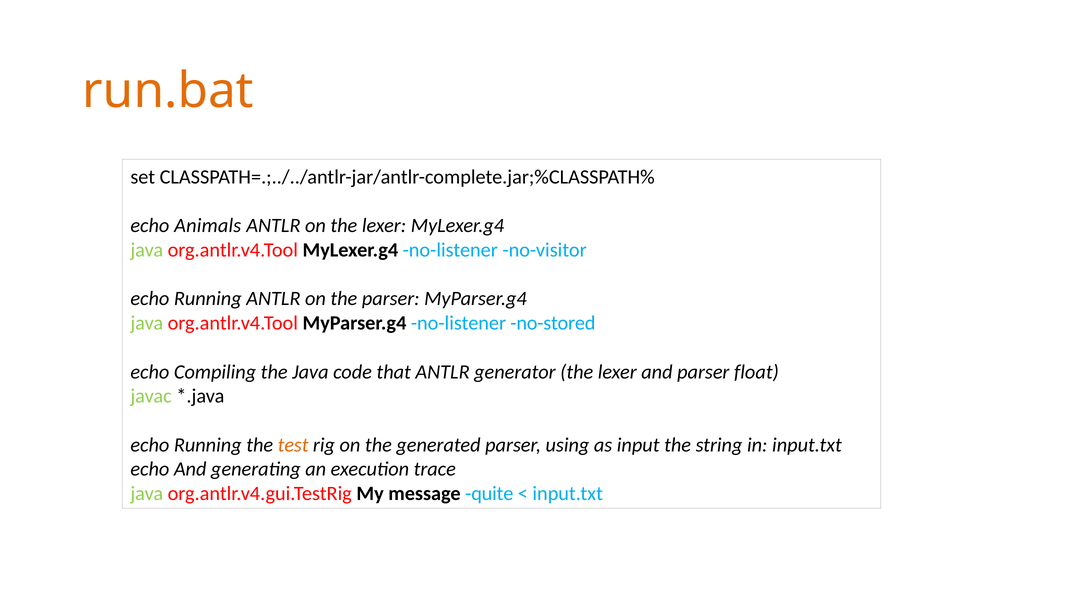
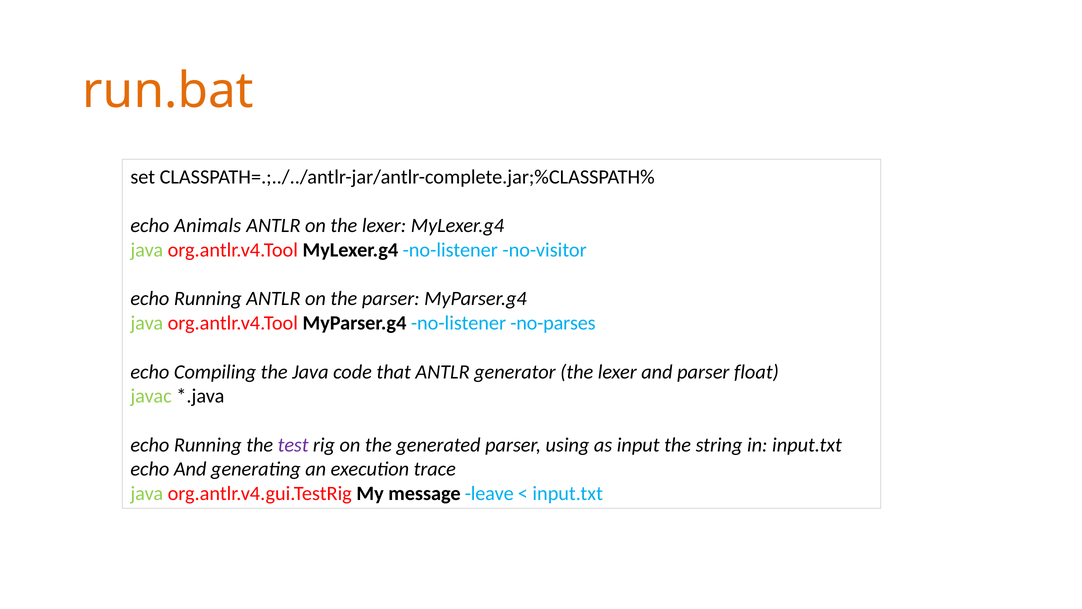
no-stored: no-stored -> no-parses (553, 323)
test colour: orange -> purple (293, 445)
quite: quite -> leave (489, 493)
